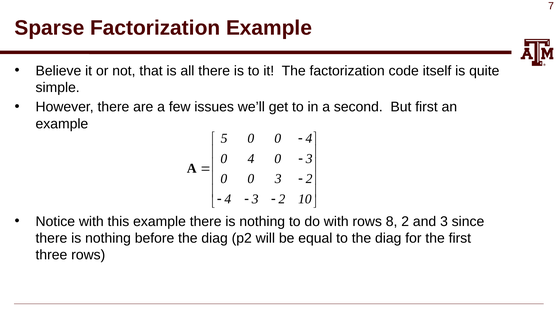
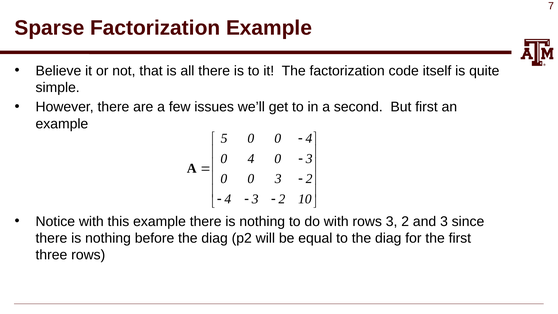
rows 8: 8 -> 3 (392, 221)
